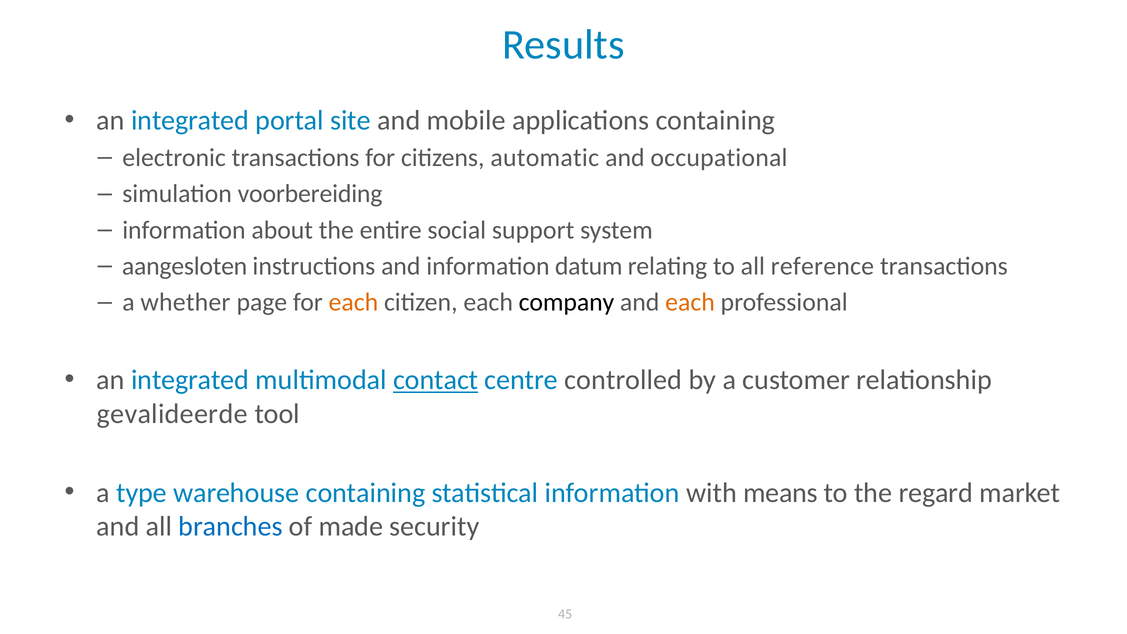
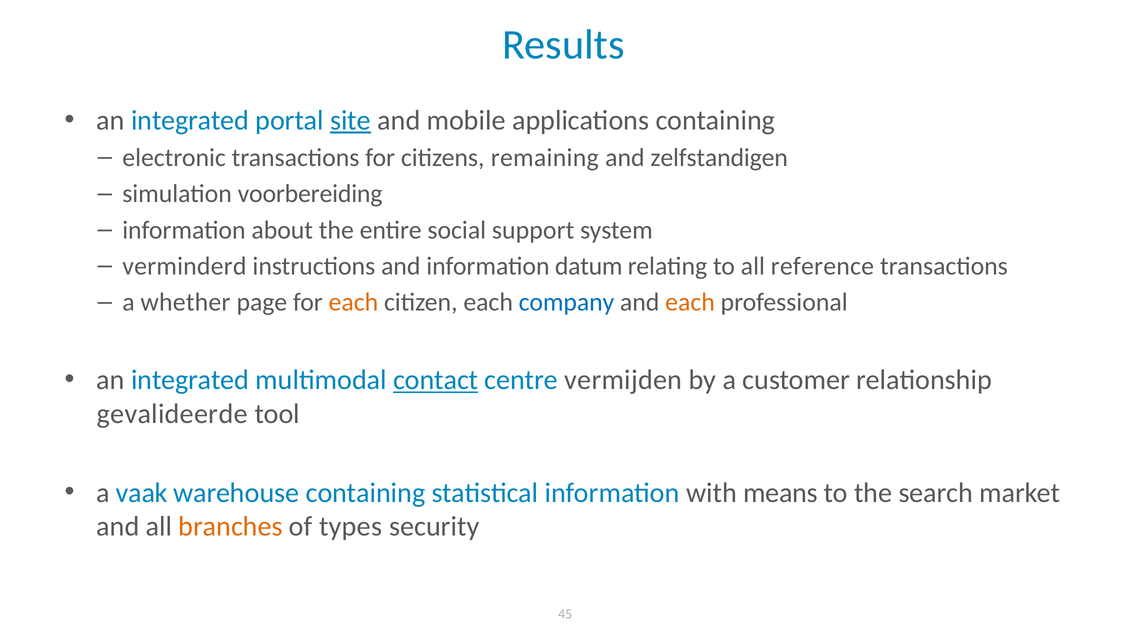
site underline: none -> present (350, 120)
automatic: automatic -> remaining (545, 158)
occupational: occupational -> zelfstandigen (719, 158)
aangesloten: aangesloten -> verminderd (184, 266)
company colour: black -> blue (566, 302)
controlled: controlled -> vermijden (623, 380)
type: type -> vaak (142, 493)
regard: regard -> search (936, 493)
branches colour: blue -> orange (231, 526)
made: made -> types (351, 526)
